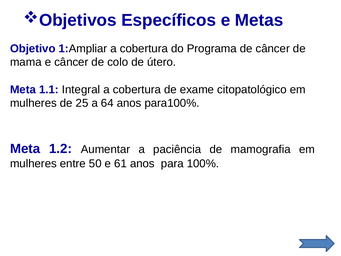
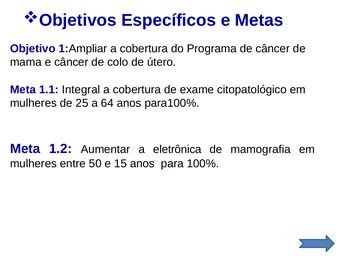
paciência: paciência -> eletrônica (177, 149)
61: 61 -> 15 (121, 163)
